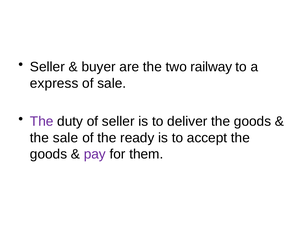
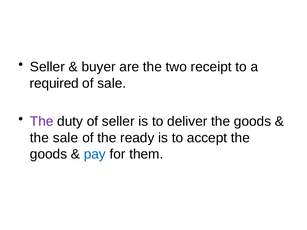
railway: railway -> receipt (211, 67)
express: express -> required (54, 83)
pay colour: purple -> blue (95, 154)
